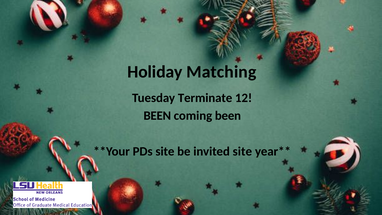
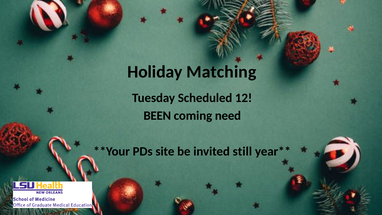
Terminate: Terminate -> Scheduled (205, 98)
coming been: been -> need (228, 116)
invited site: site -> still (242, 151)
